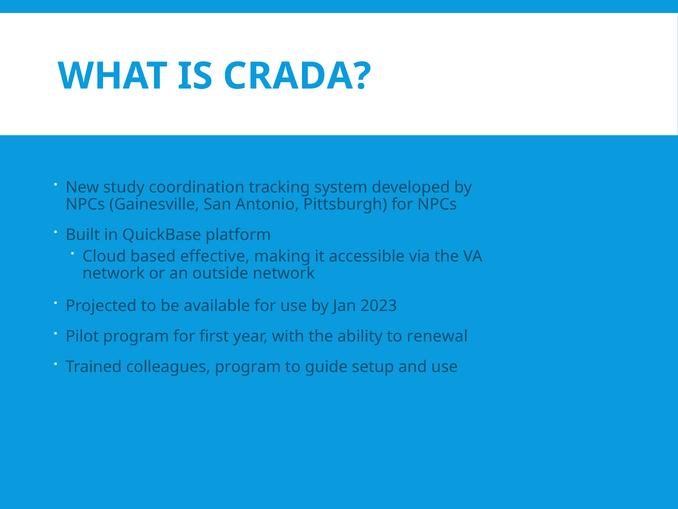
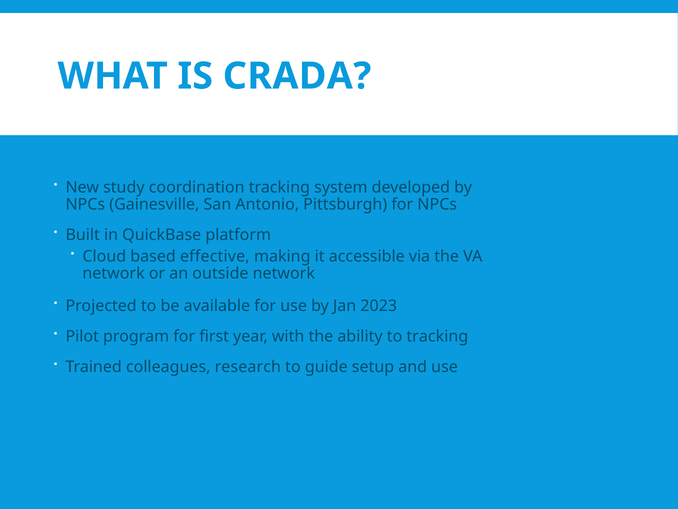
to renewal: renewal -> tracking (437, 336)
colleagues program: program -> research (248, 367)
